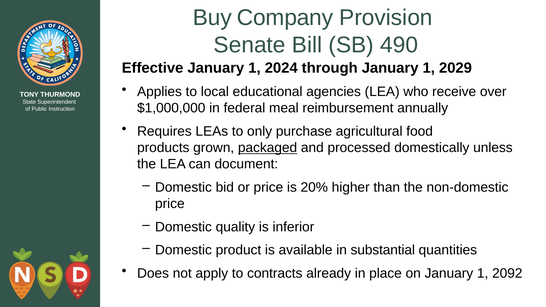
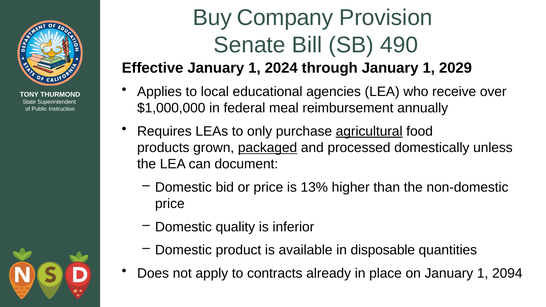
agricultural underline: none -> present (369, 131)
20%: 20% -> 13% (314, 187)
substantial: substantial -> disposable (383, 250)
2092: 2092 -> 2094 (507, 273)
